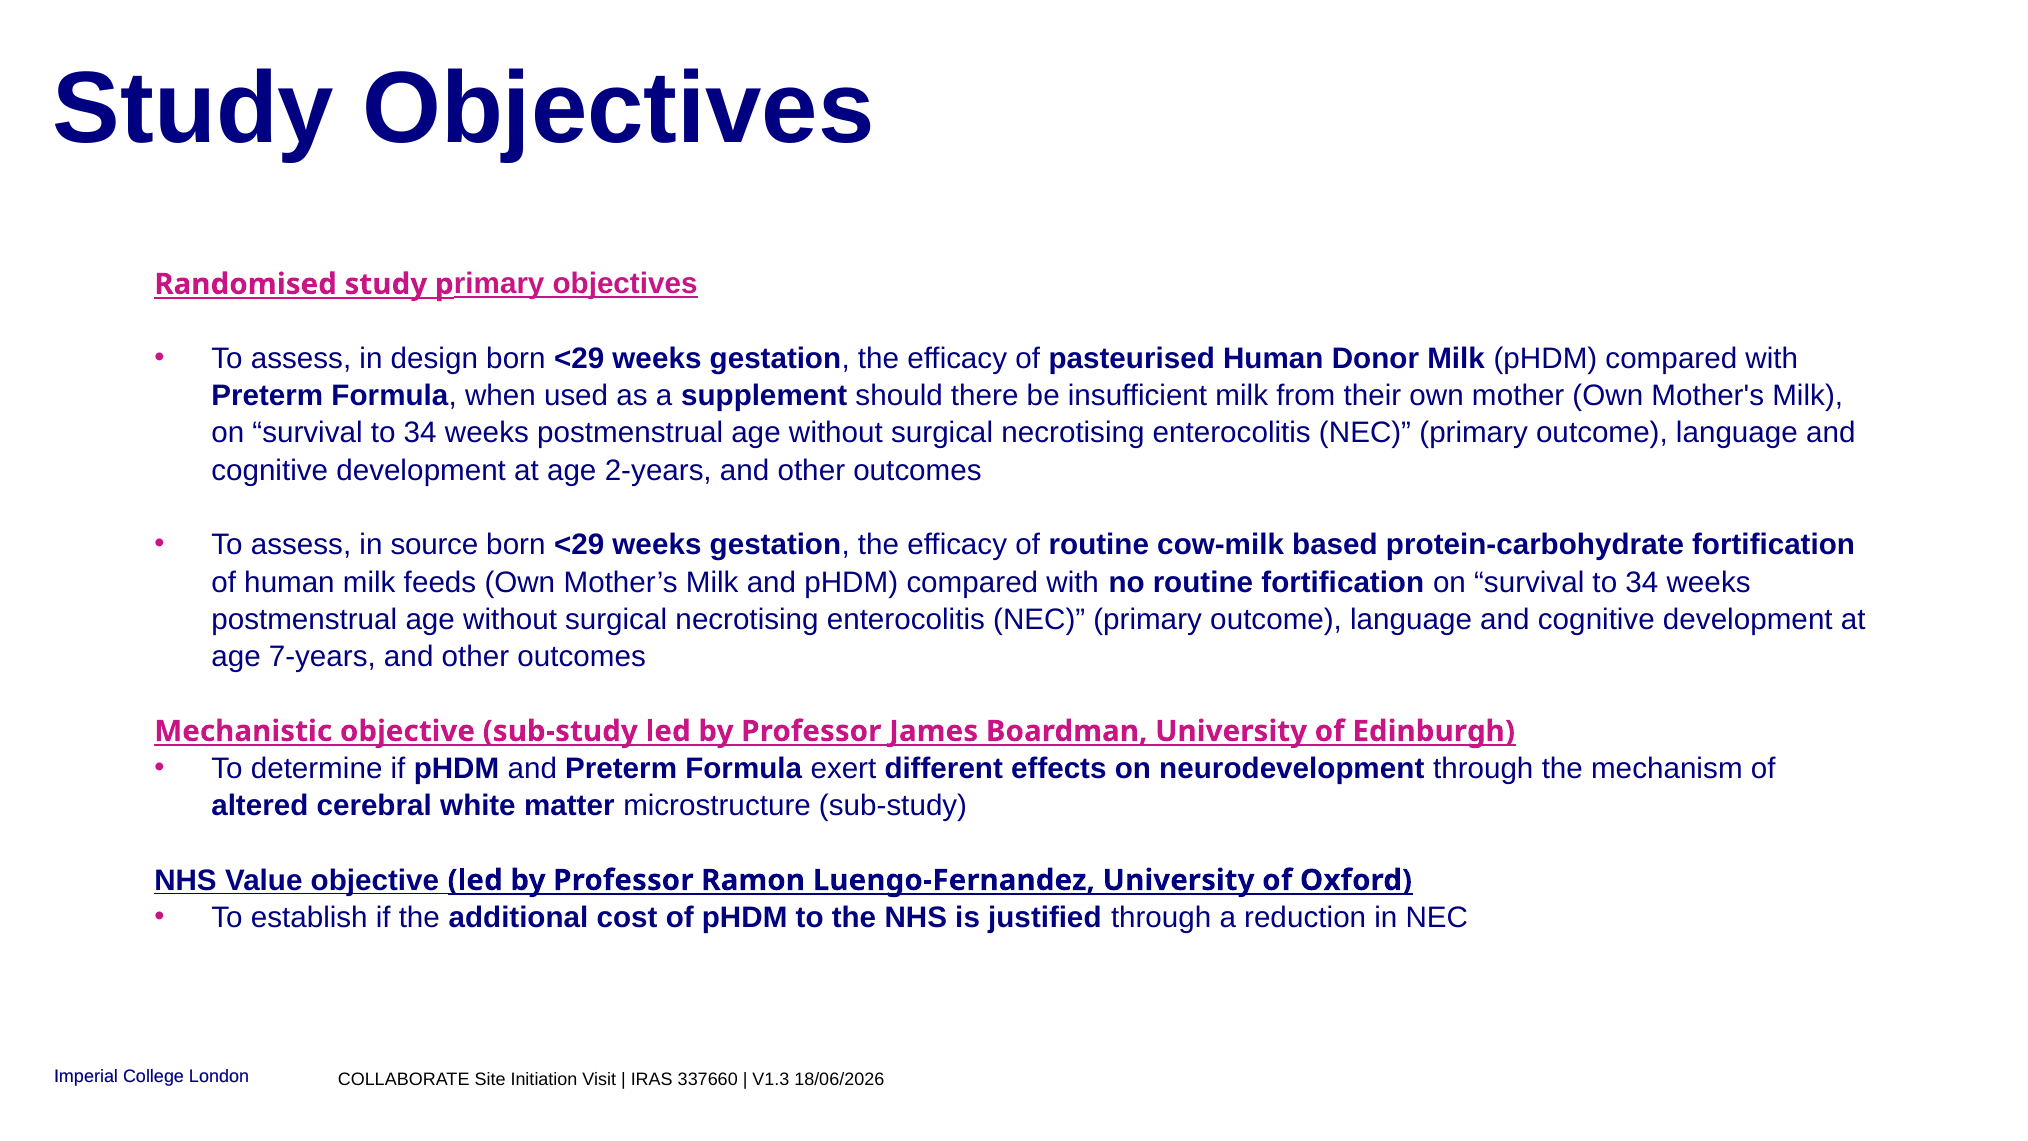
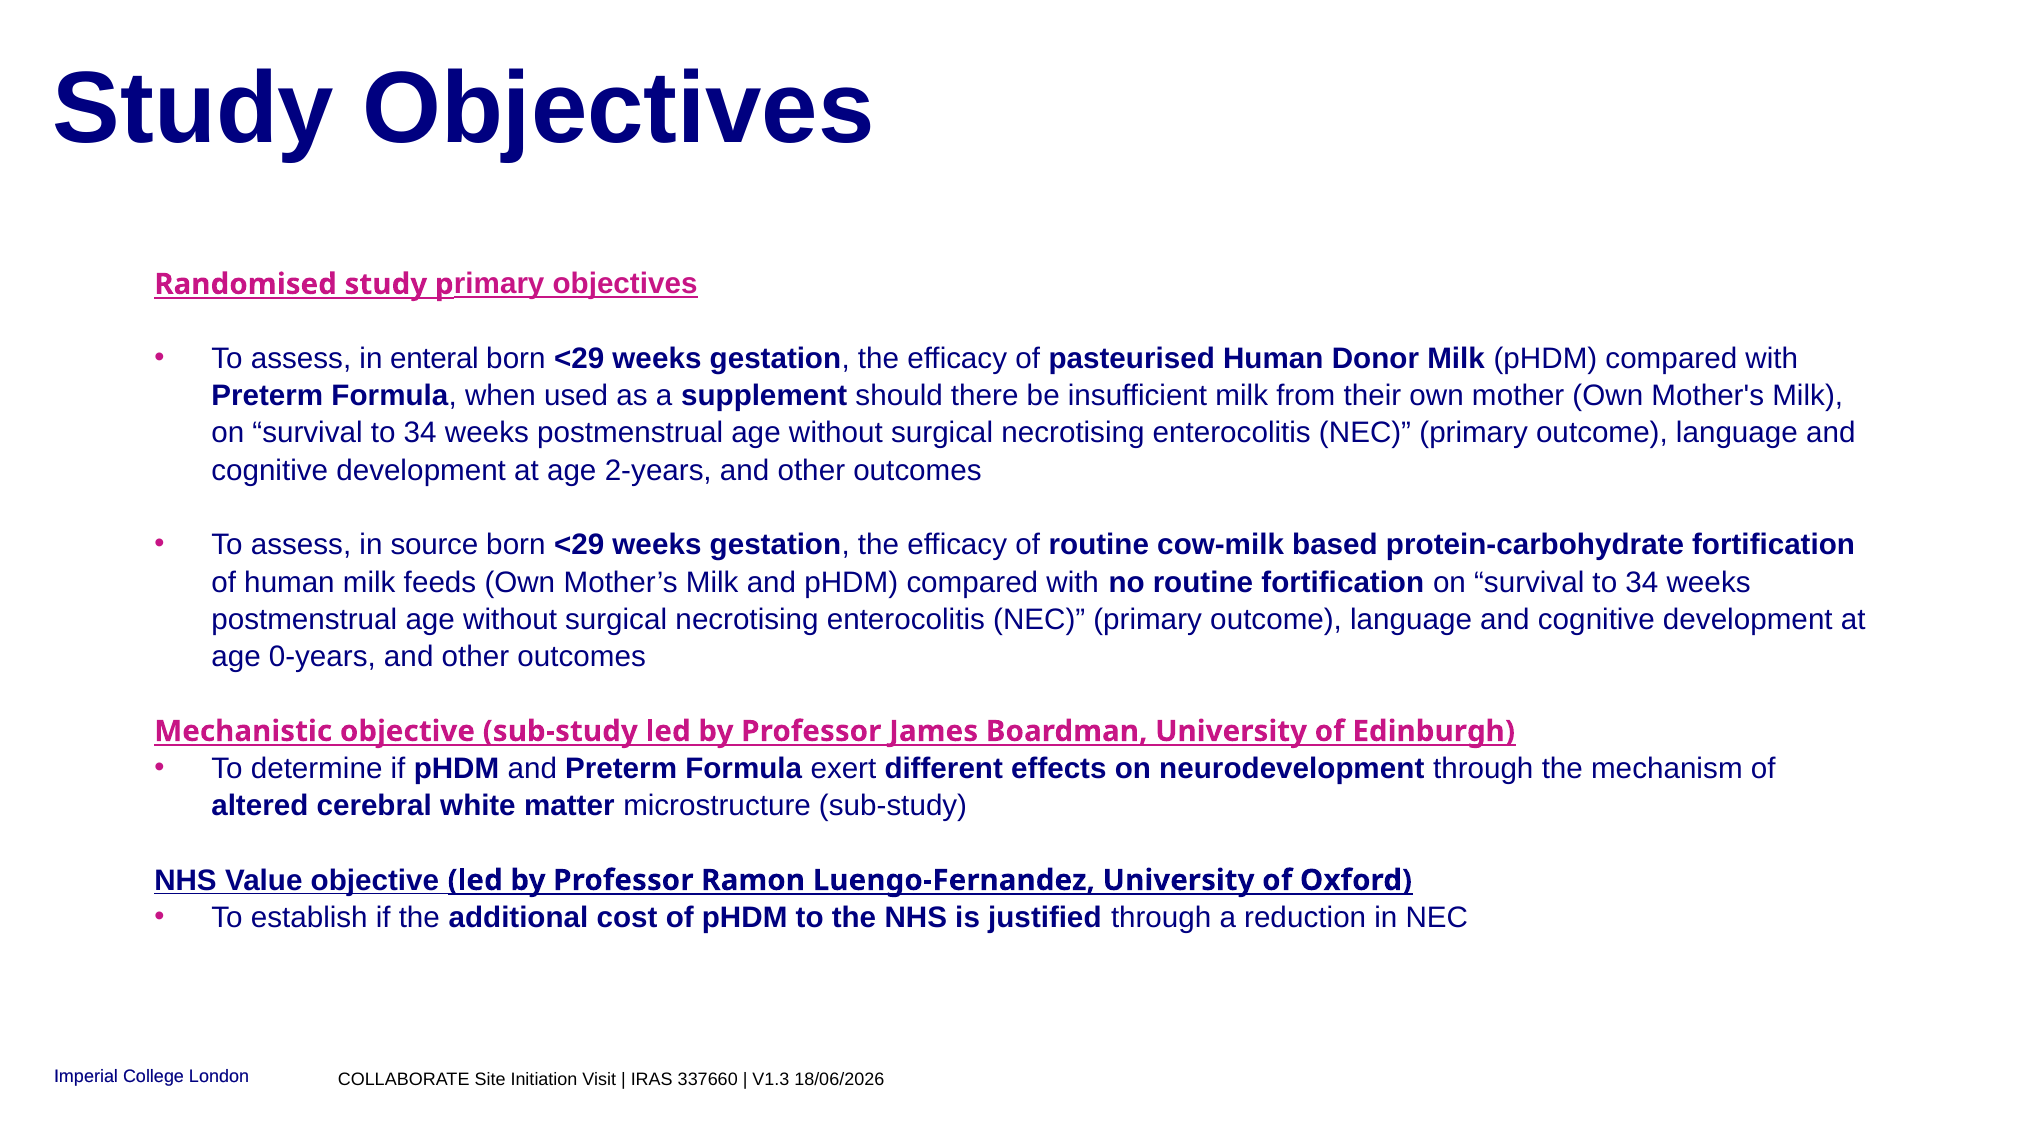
design: design -> enteral (434, 359)
7-years: 7-years -> 0-years (322, 657)
